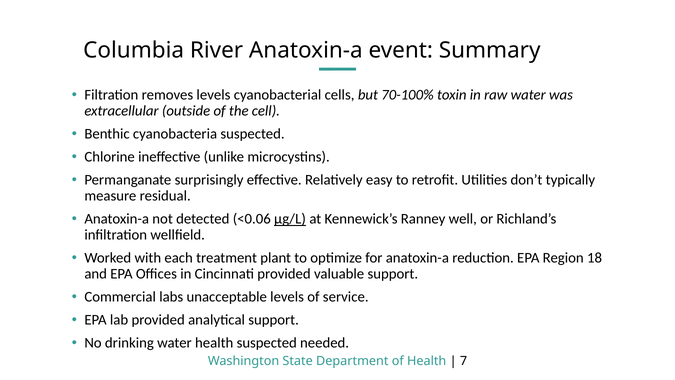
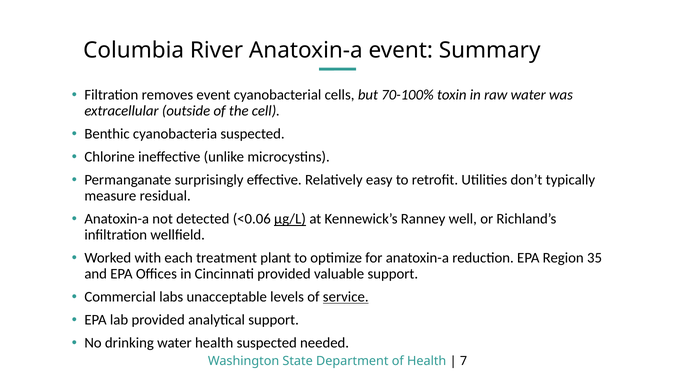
removes levels: levels -> event (213, 95)
18: 18 -> 35 (595, 258)
service underline: none -> present (346, 297)
